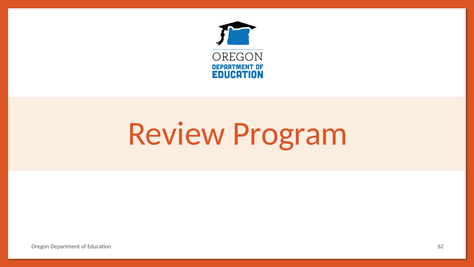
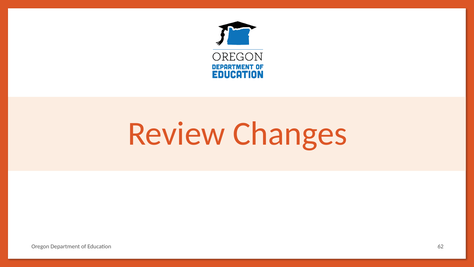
Program: Program -> Changes (290, 133)
